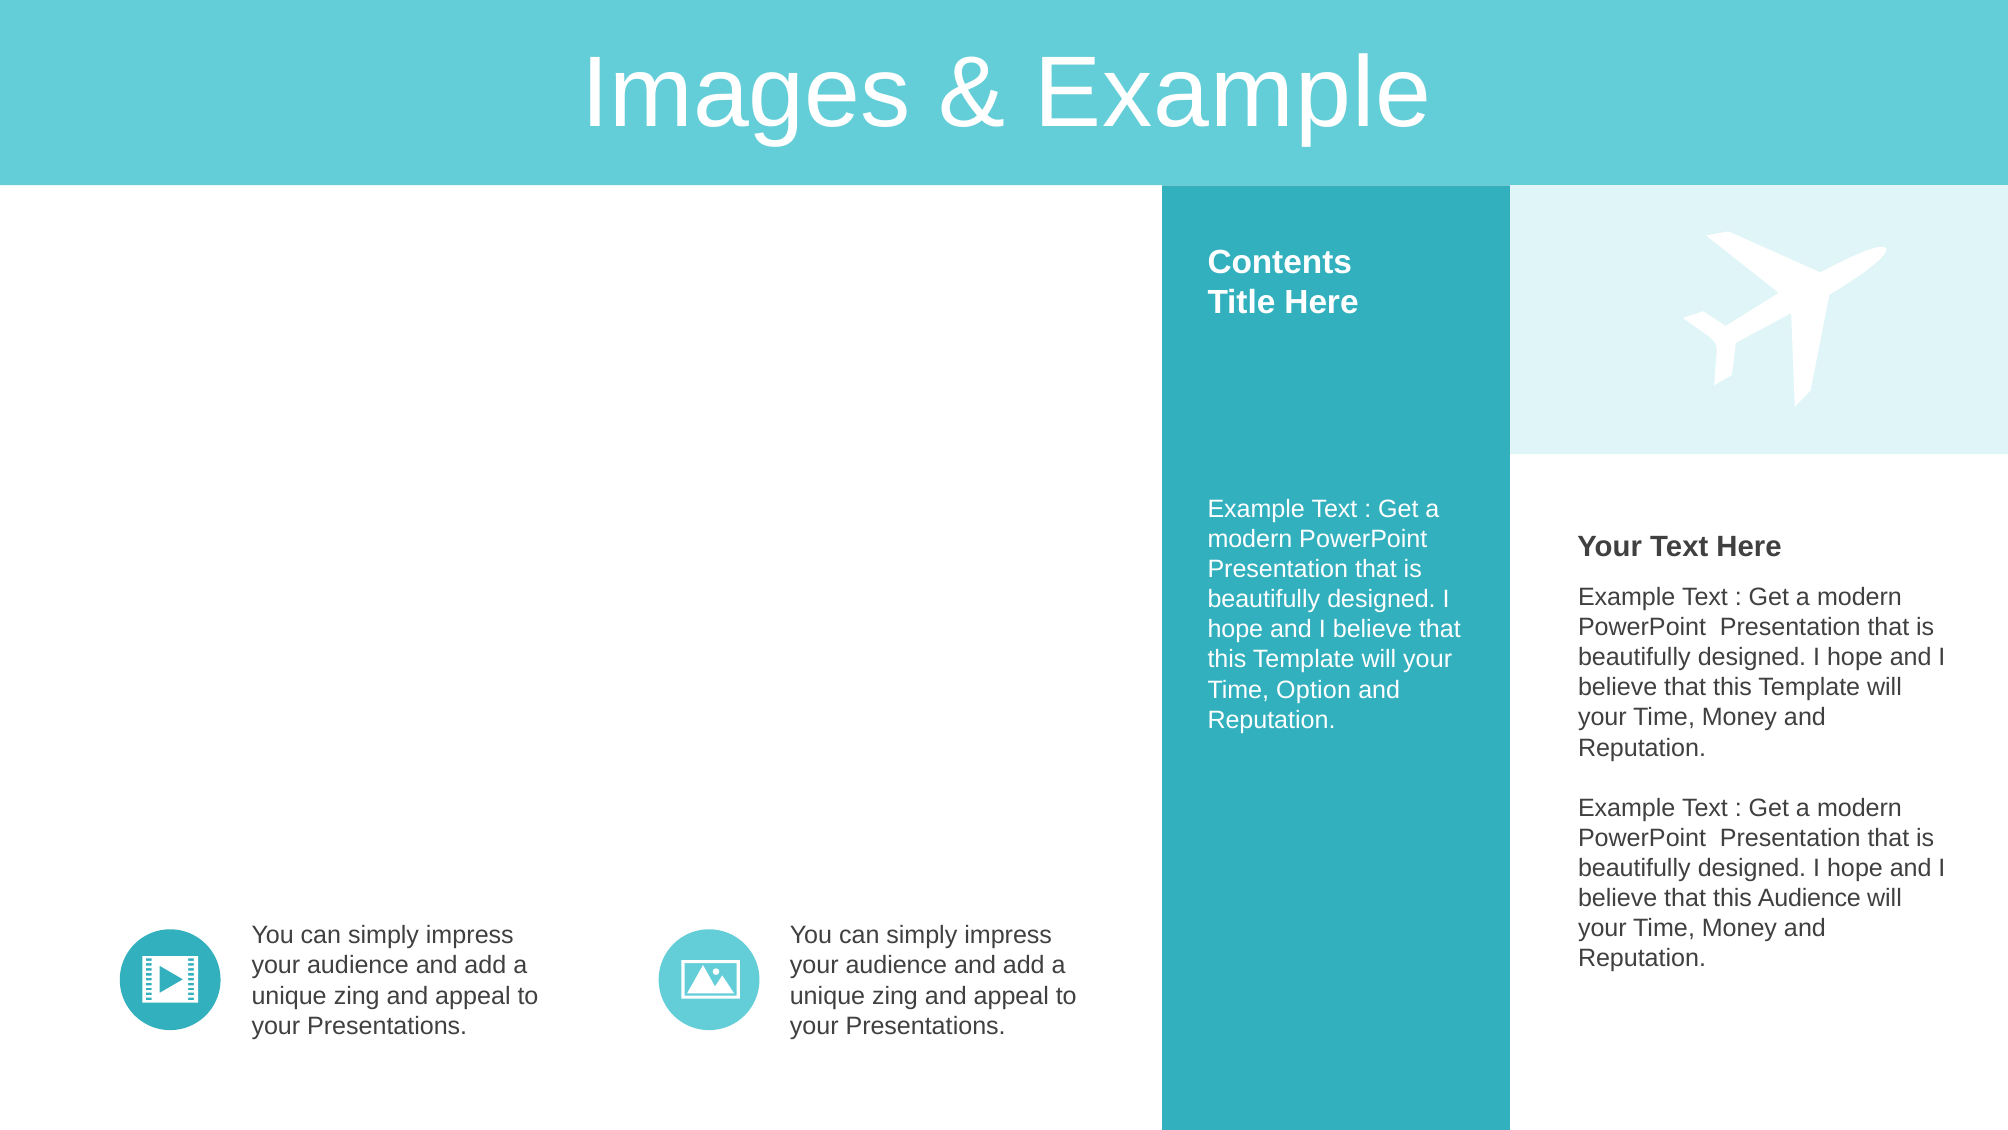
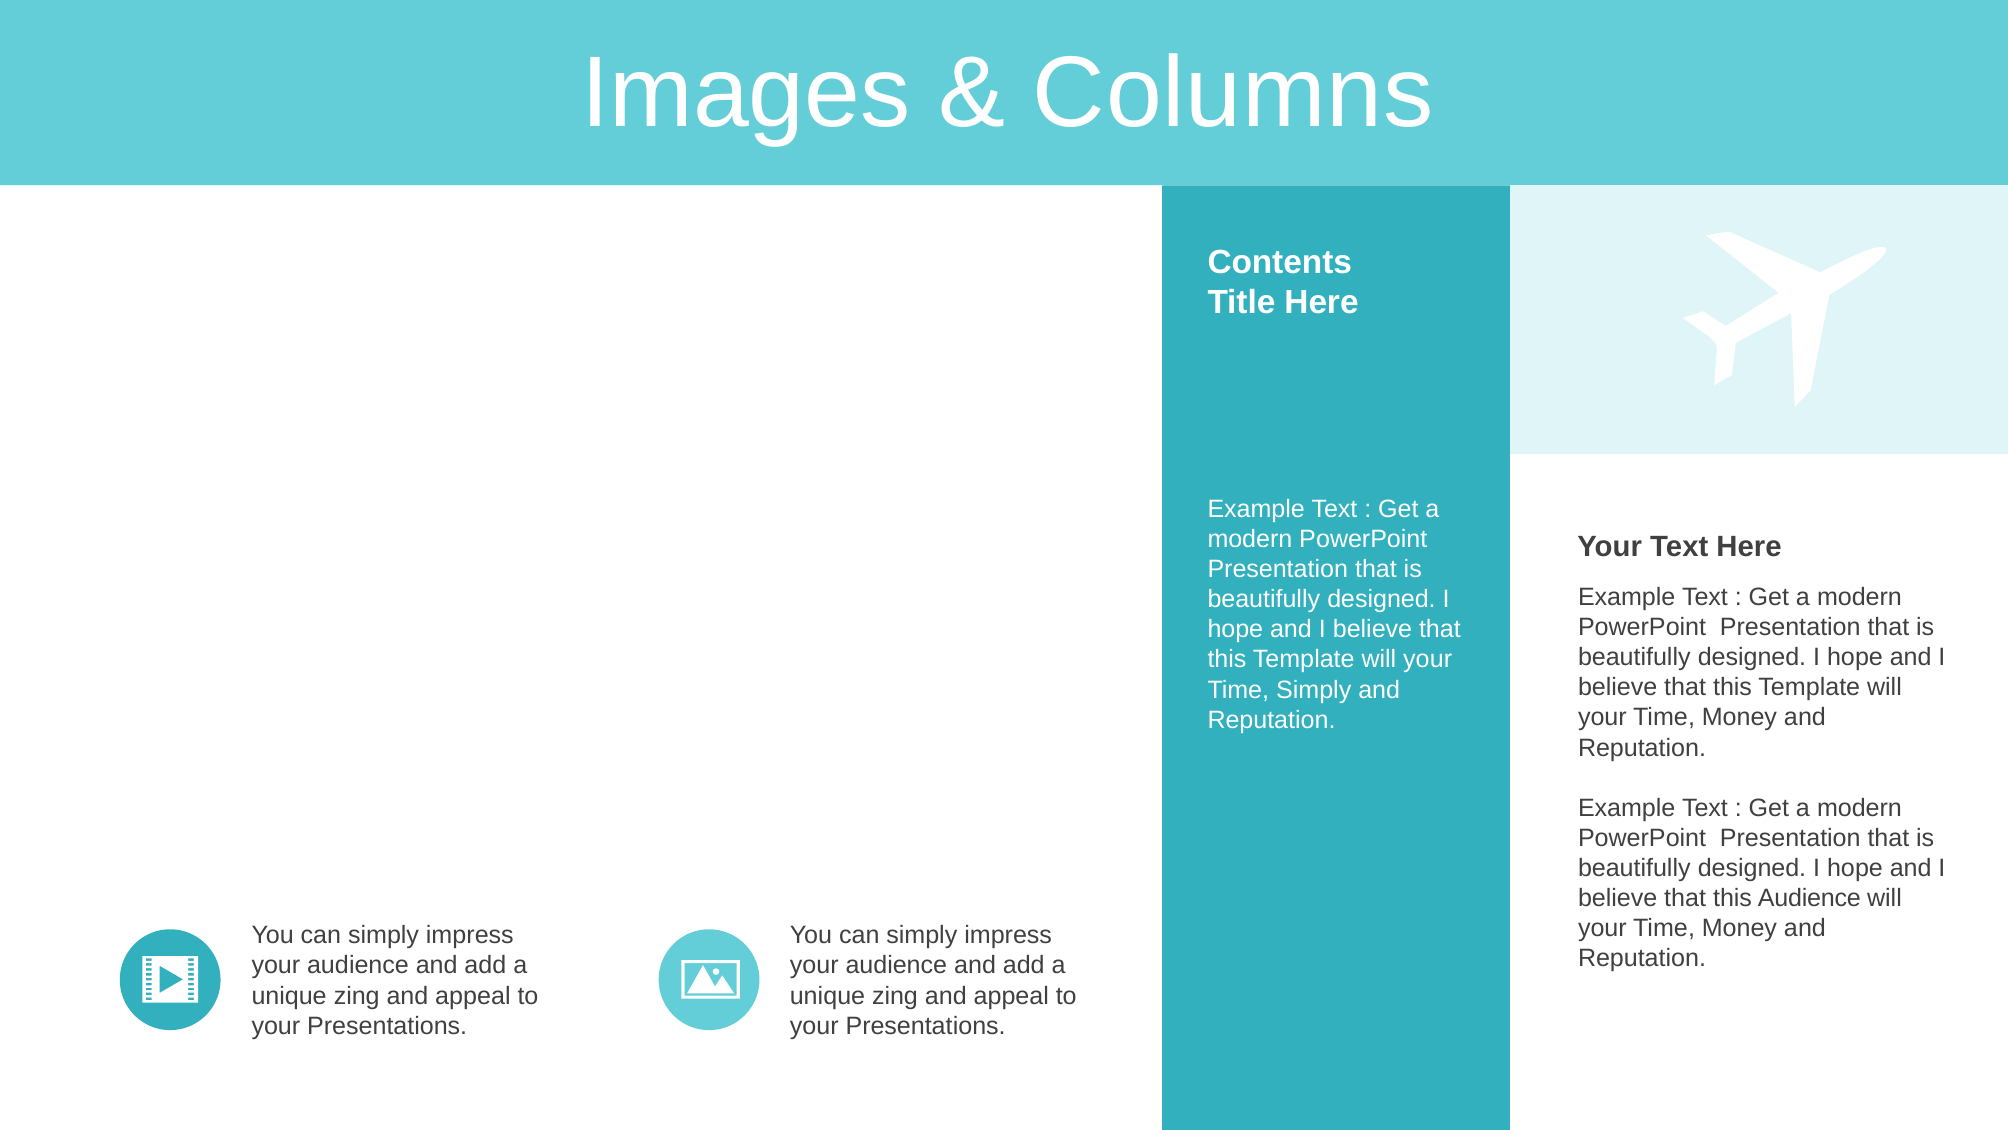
Example: Example -> Columns (1233, 93)
Time Option: Option -> Simply (1314, 689)
